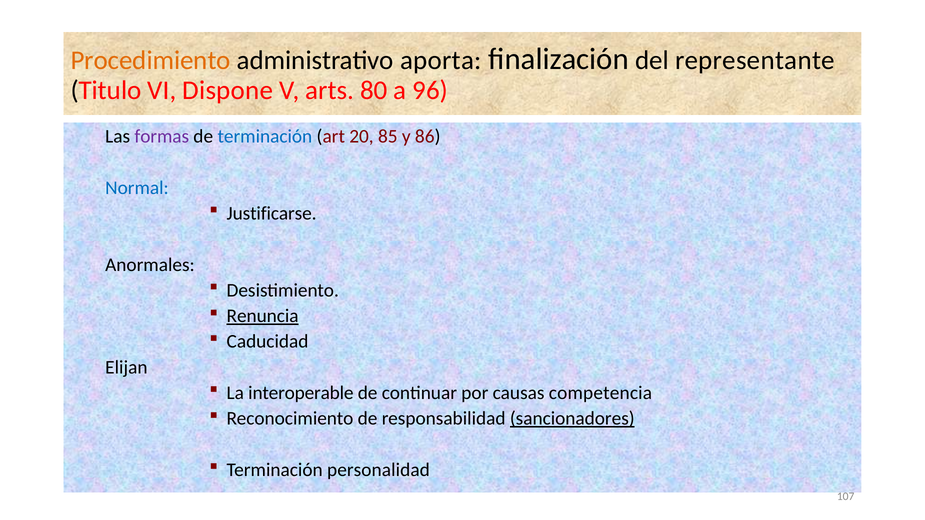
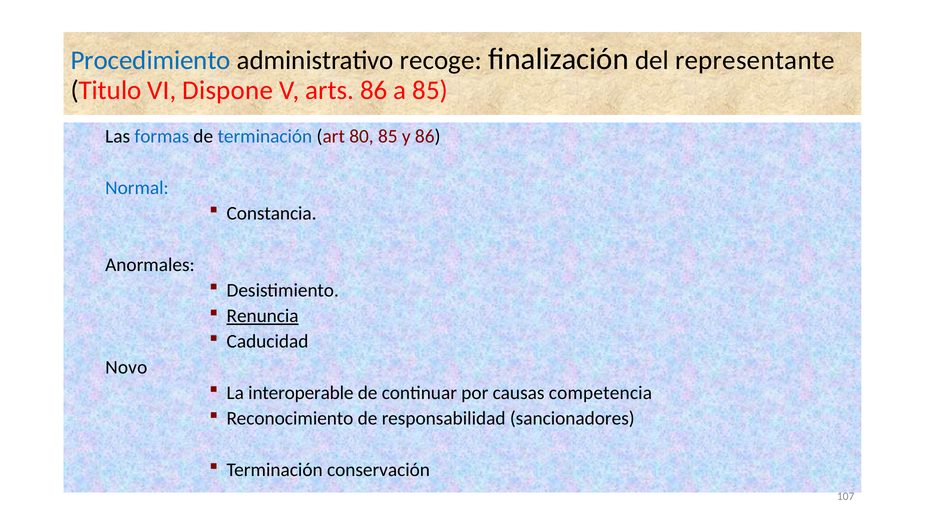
Procedimiento colour: orange -> blue (151, 60)
aporta: aporta -> recoge (441, 60)
arts 80: 80 -> 86 (374, 90)
a 96: 96 -> 85 (430, 90)
formas colour: purple -> blue (162, 137)
20: 20 -> 80 (361, 137)
Justificarse: Justificarse -> Constancia (272, 214)
Elijan: Elijan -> Novo (126, 367)
sancionadores underline: present -> none (572, 419)
personalidad: personalidad -> conservación (378, 470)
